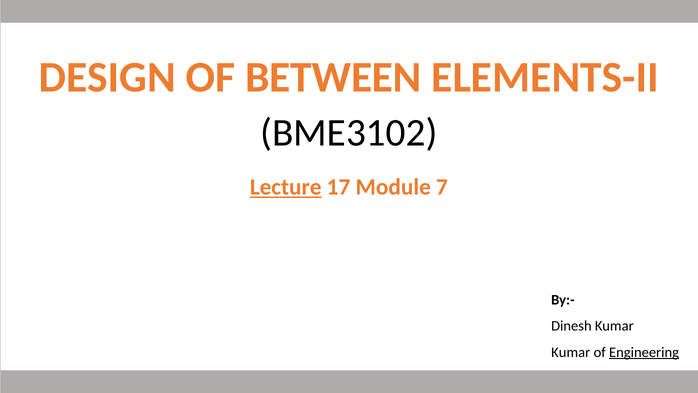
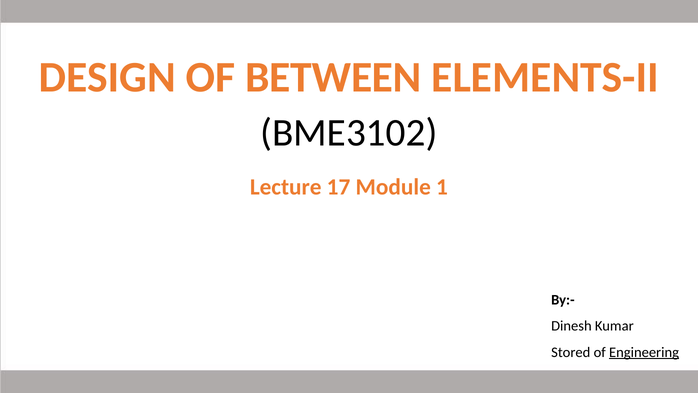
Lecture underline: present -> none (286, 187)
7: 7 -> 1 (442, 187)
Kumar: Kumar -> Stored (571, 352)
